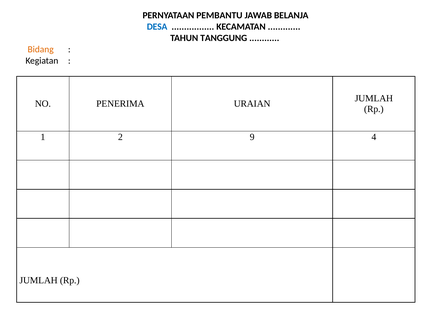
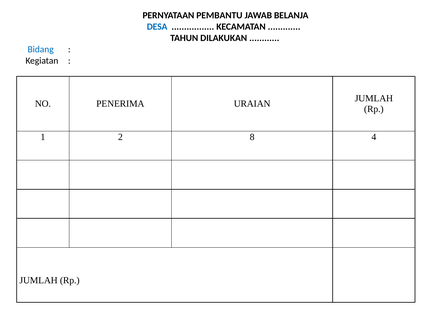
TANGGUNG: TANGGUNG -> DILAKUKAN (224, 38)
Bidang colour: orange -> blue (41, 49)
9: 9 -> 8 (252, 137)
